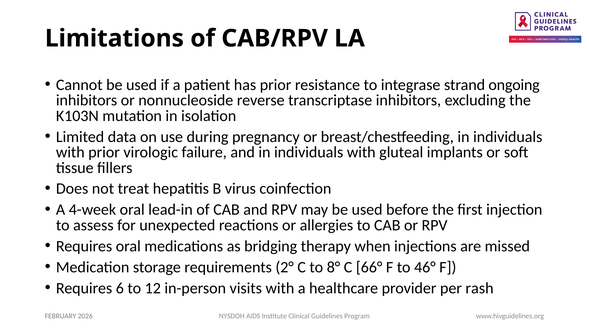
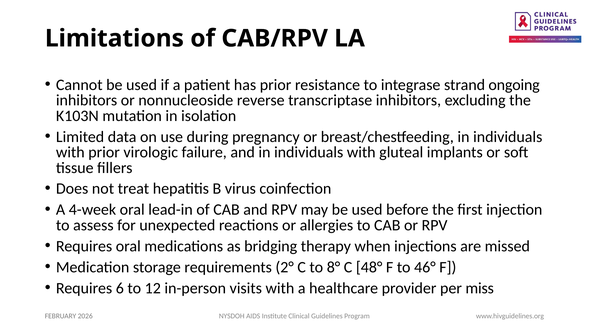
66°: 66° -> 48° (369, 267)
rash: rash -> miss (480, 288)
